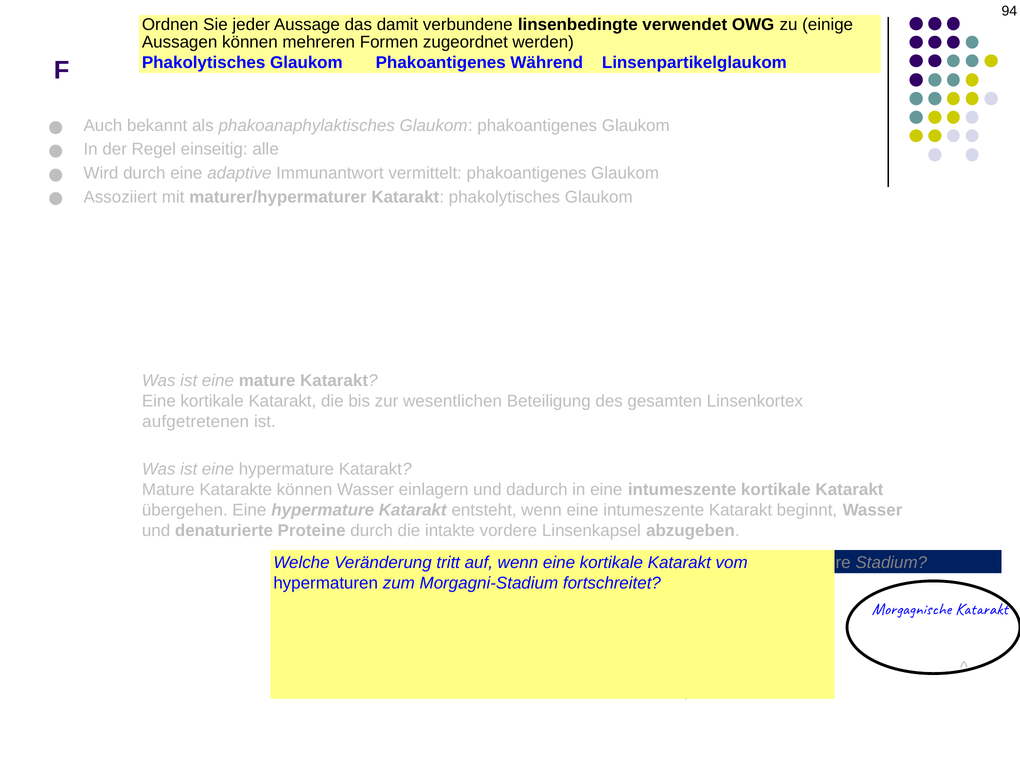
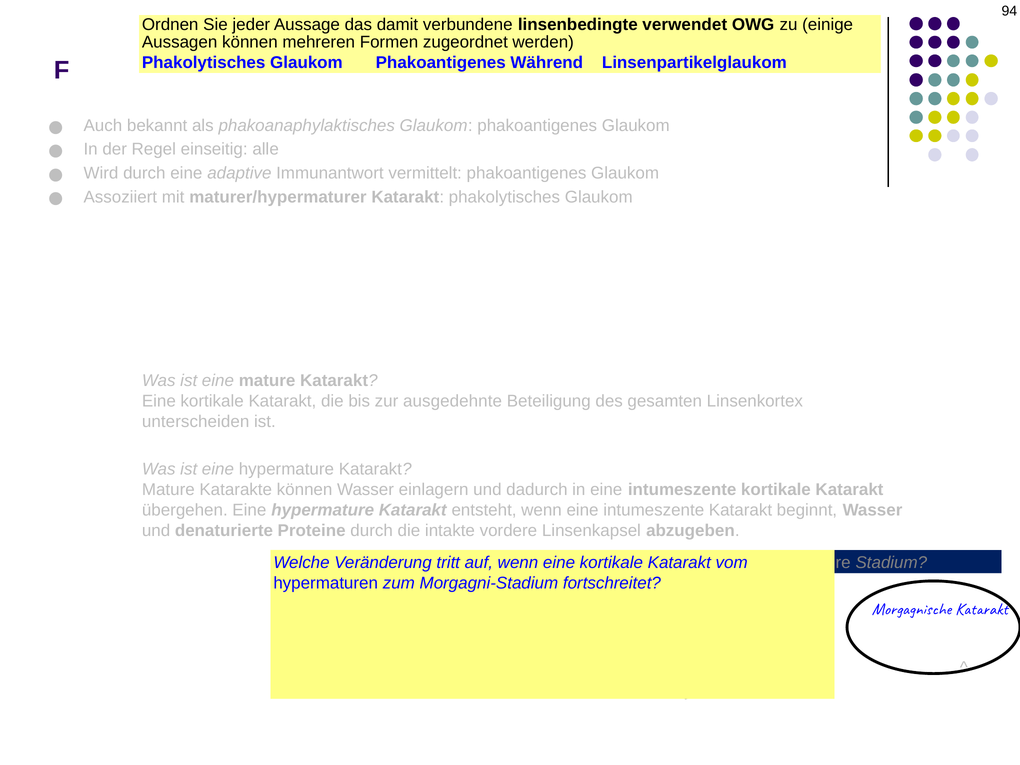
zur wesentlichen: wesentlichen -> ausgedehnte (452, 401)
aufgetretenen: aufgetretenen -> unterscheiden (196, 422)
